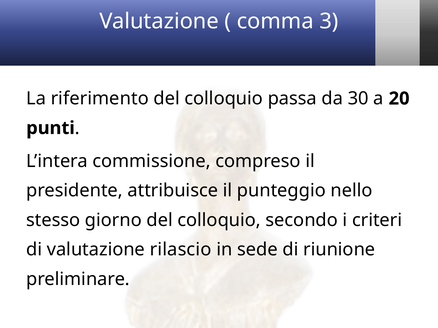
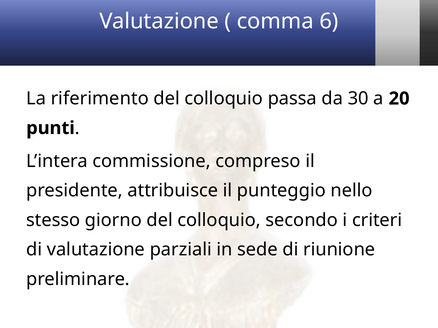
3: 3 -> 6 (329, 21)
rilascio: rilascio -> parziali (181, 250)
